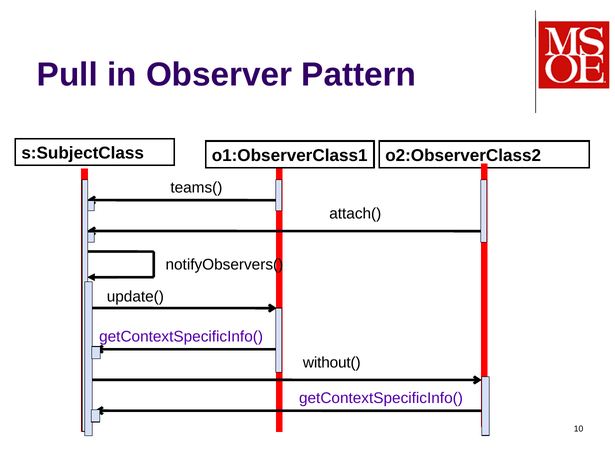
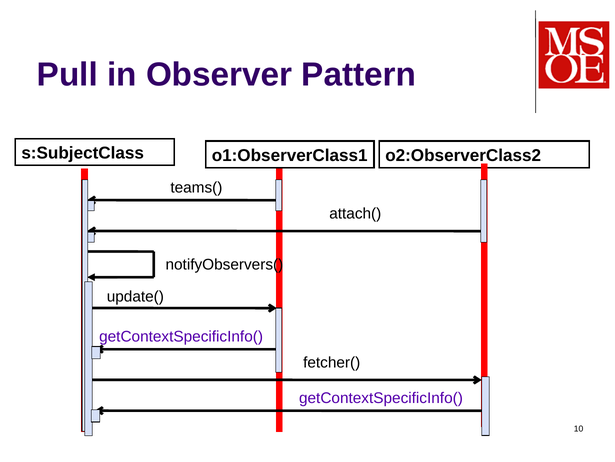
without(: without( -> fetcher( (332, 362)
